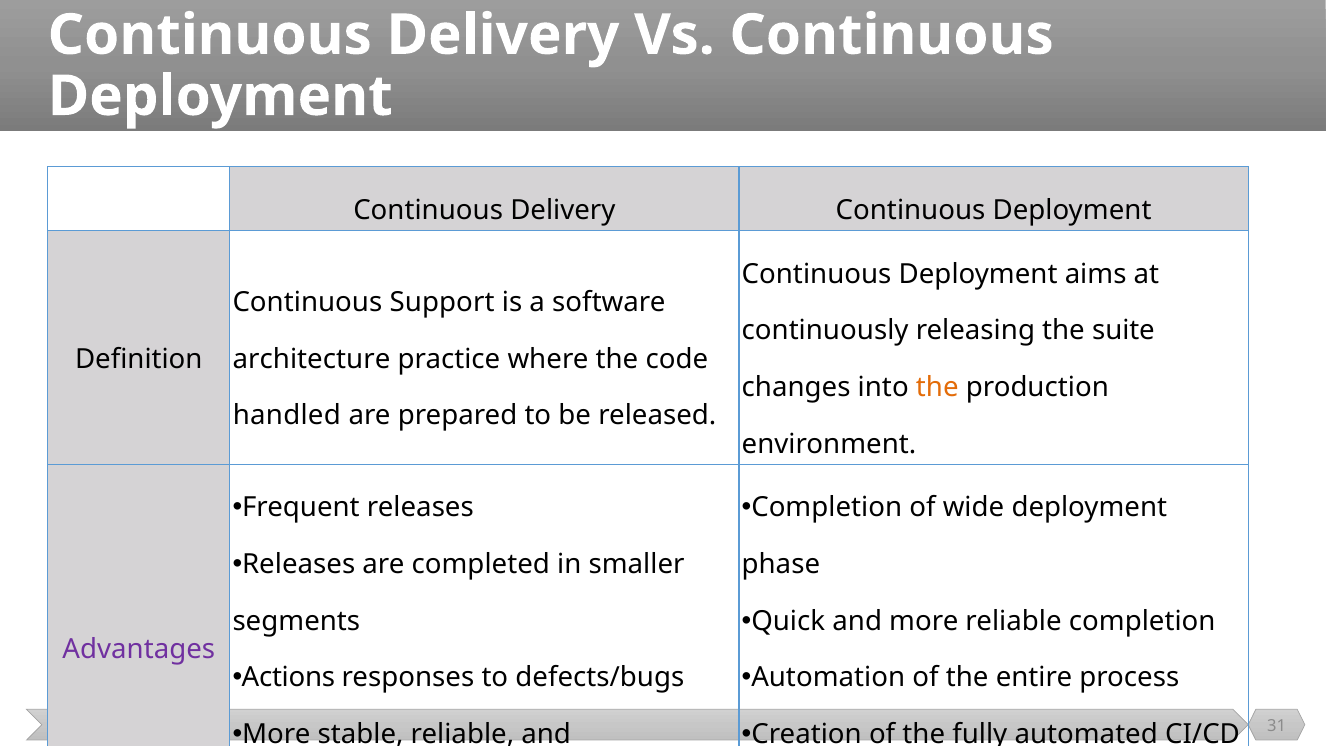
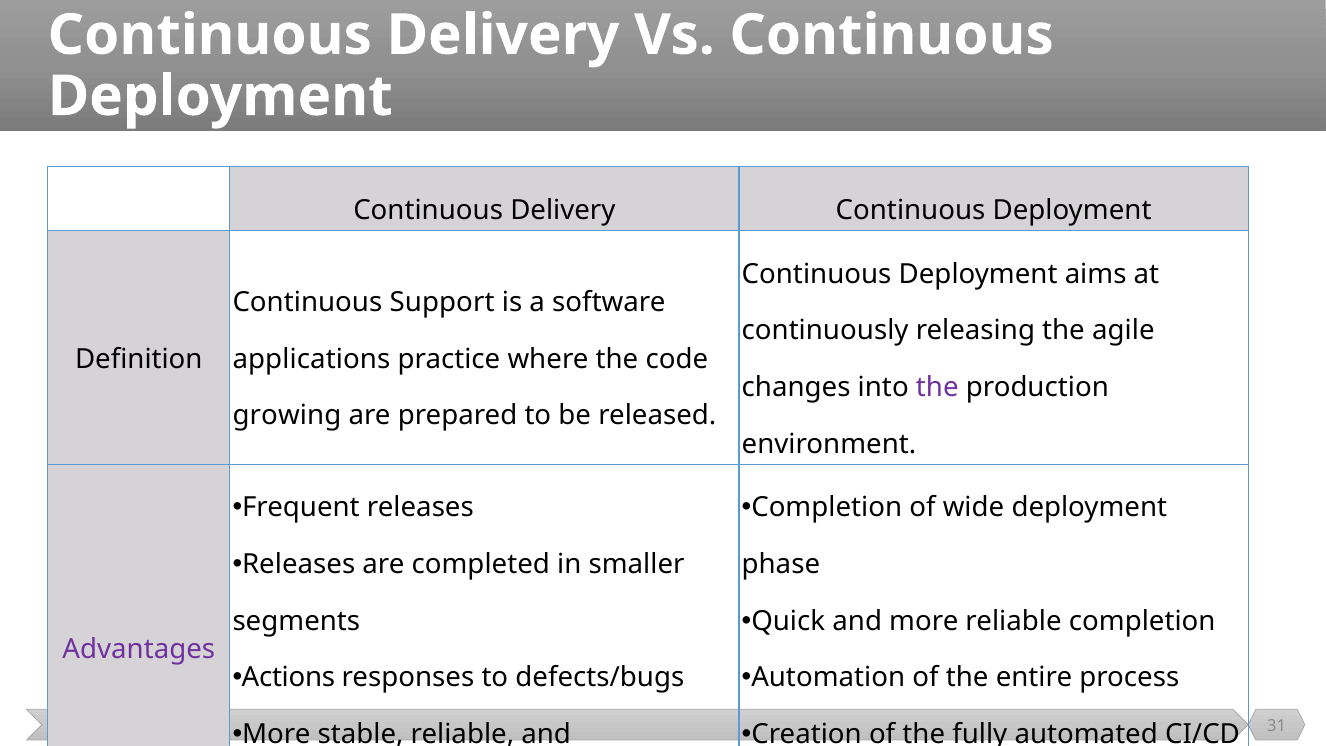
suite: suite -> agile (1123, 330)
architecture: architecture -> applications (311, 359)
the colour: orange -> purple (937, 387)
handled: handled -> growing (287, 415)
